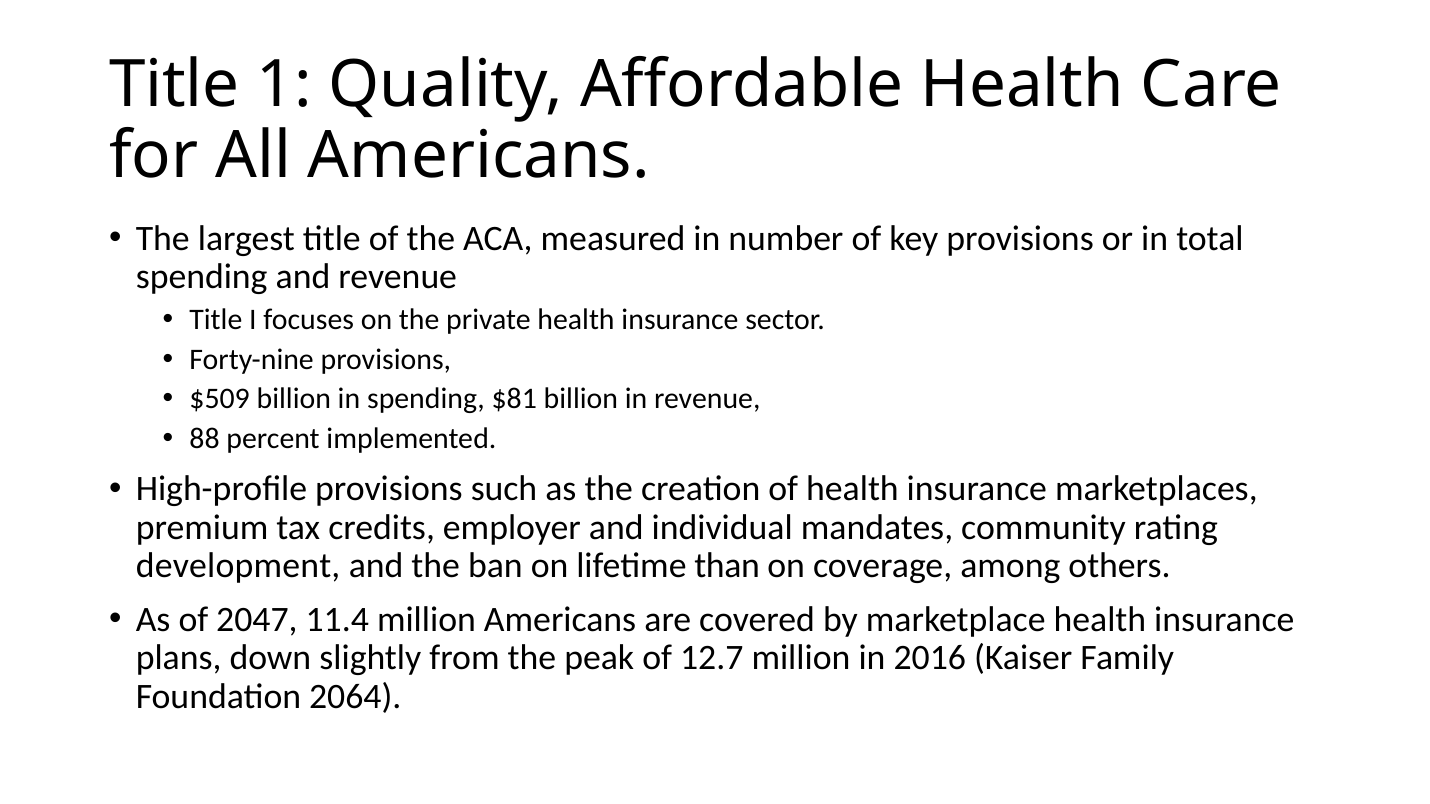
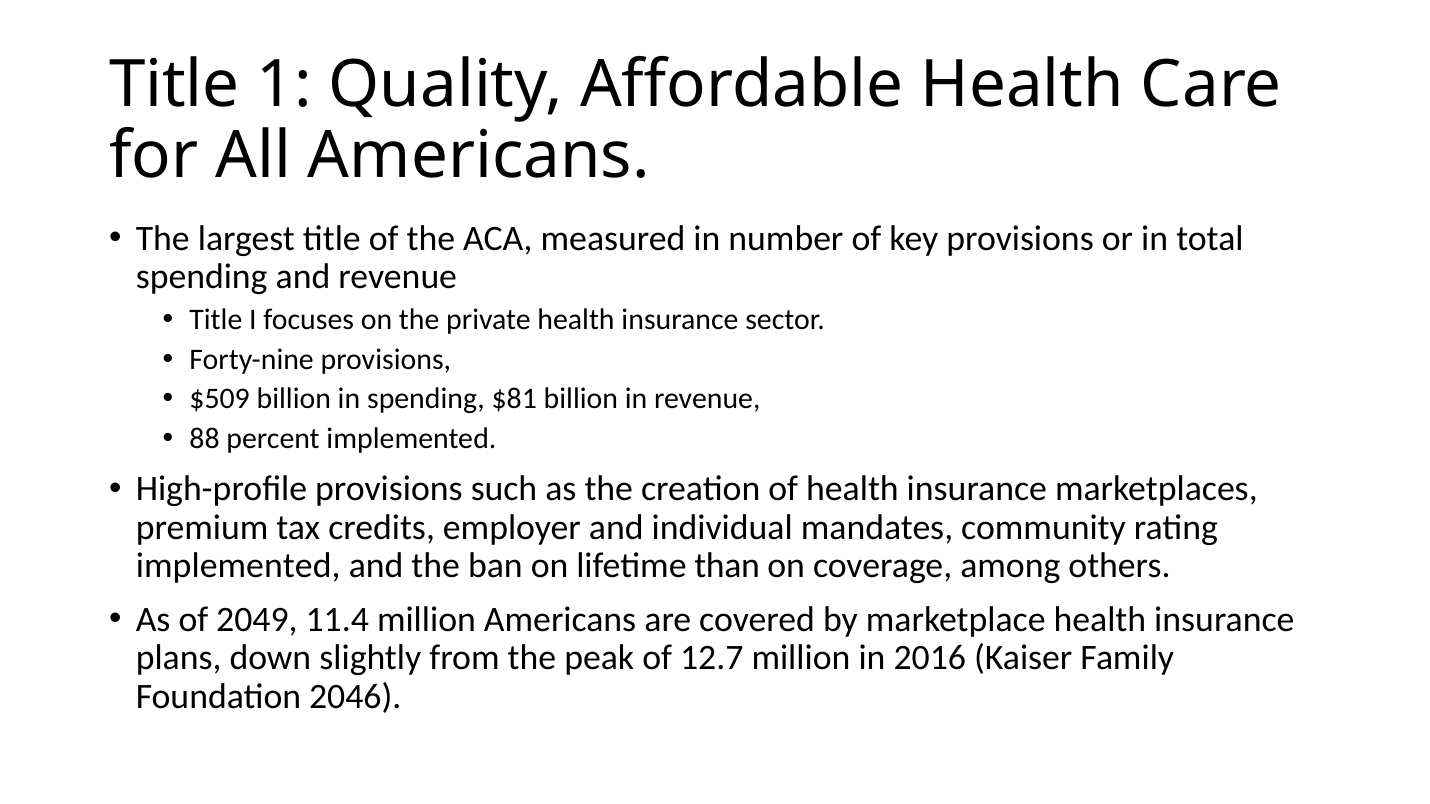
development: development -> implemented (238, 566)
2047: 2047 -> 2049 (257, 620)
2064: 2064 -> 2046 (355, 697)
